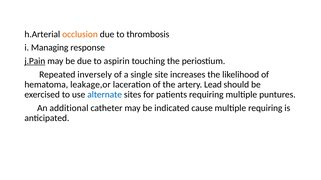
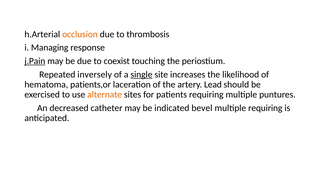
aspirin: aspirin -> coexist (117, 61)
single underline: none -> present (141, 75)
leakage,or: leakage,or -> patients,or (91, 85)
alternate colour: blue -> orange (105, 95)
additional: additional -> decreased (69, 108)
cause: cause -> bevel (202, 108)
